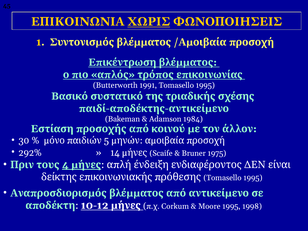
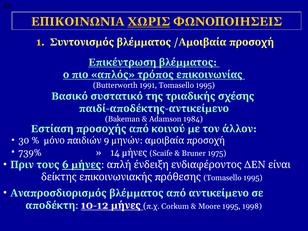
5: 5 -> 9 (107, 141)
292%: 292% -> 739% (30, 153)
4: 4 -> 6 (65, 165)
